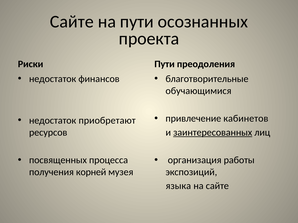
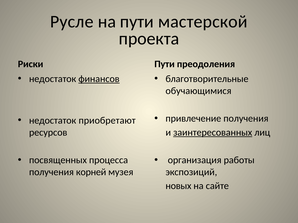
Сайте: Сайте -> Русле (72, 22)
осознанных: осознанных -> мастерской (203, 22)
финансов underline: none -> present (99, 79)
привлечение кабинетов: кабинетов -> получения (246, 119)
языка: языка -> новых (178, 186)
